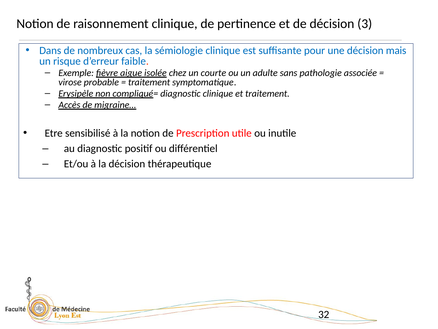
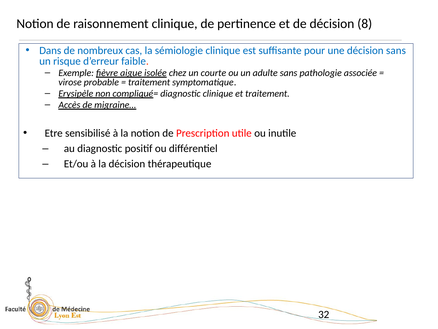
3: 3 -> 8 (365, 24)
décision mais: mais -> sans (396, 50)
